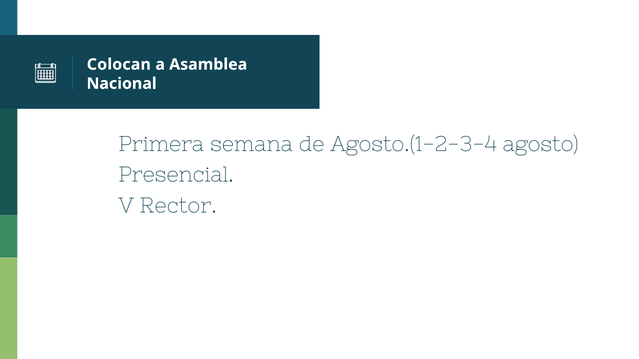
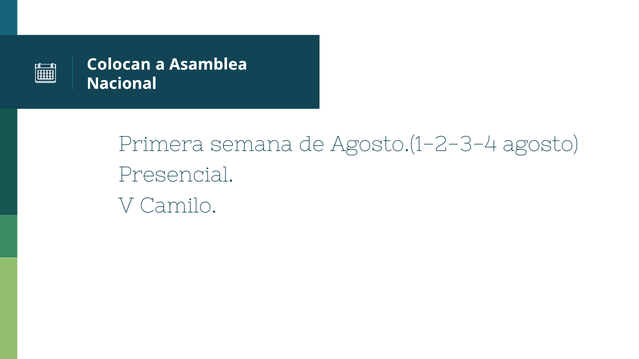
Rector: Rector -> Camilo (178, 206)
